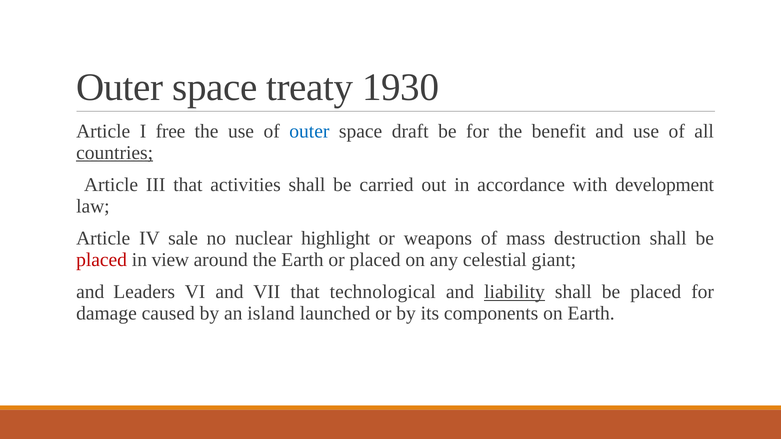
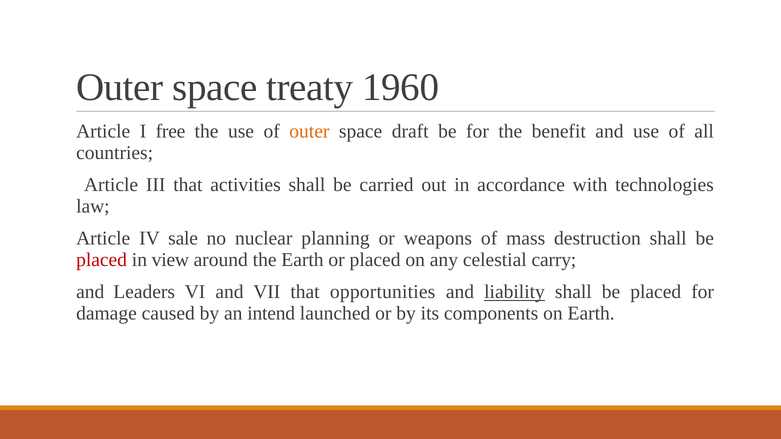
1930: 1930 -> 1960 (401, 87)
outer colour: blue -> orange (309, 132)
countries underline: present -> none (115, 153)
development: development -> technologies (665, 185)
highlight: highlight -> planning (336, 239)
giant: giant -> carry (554, 260)
technological: technological -> opportunities (383, 292)
island: island -> intend (271, 313)
